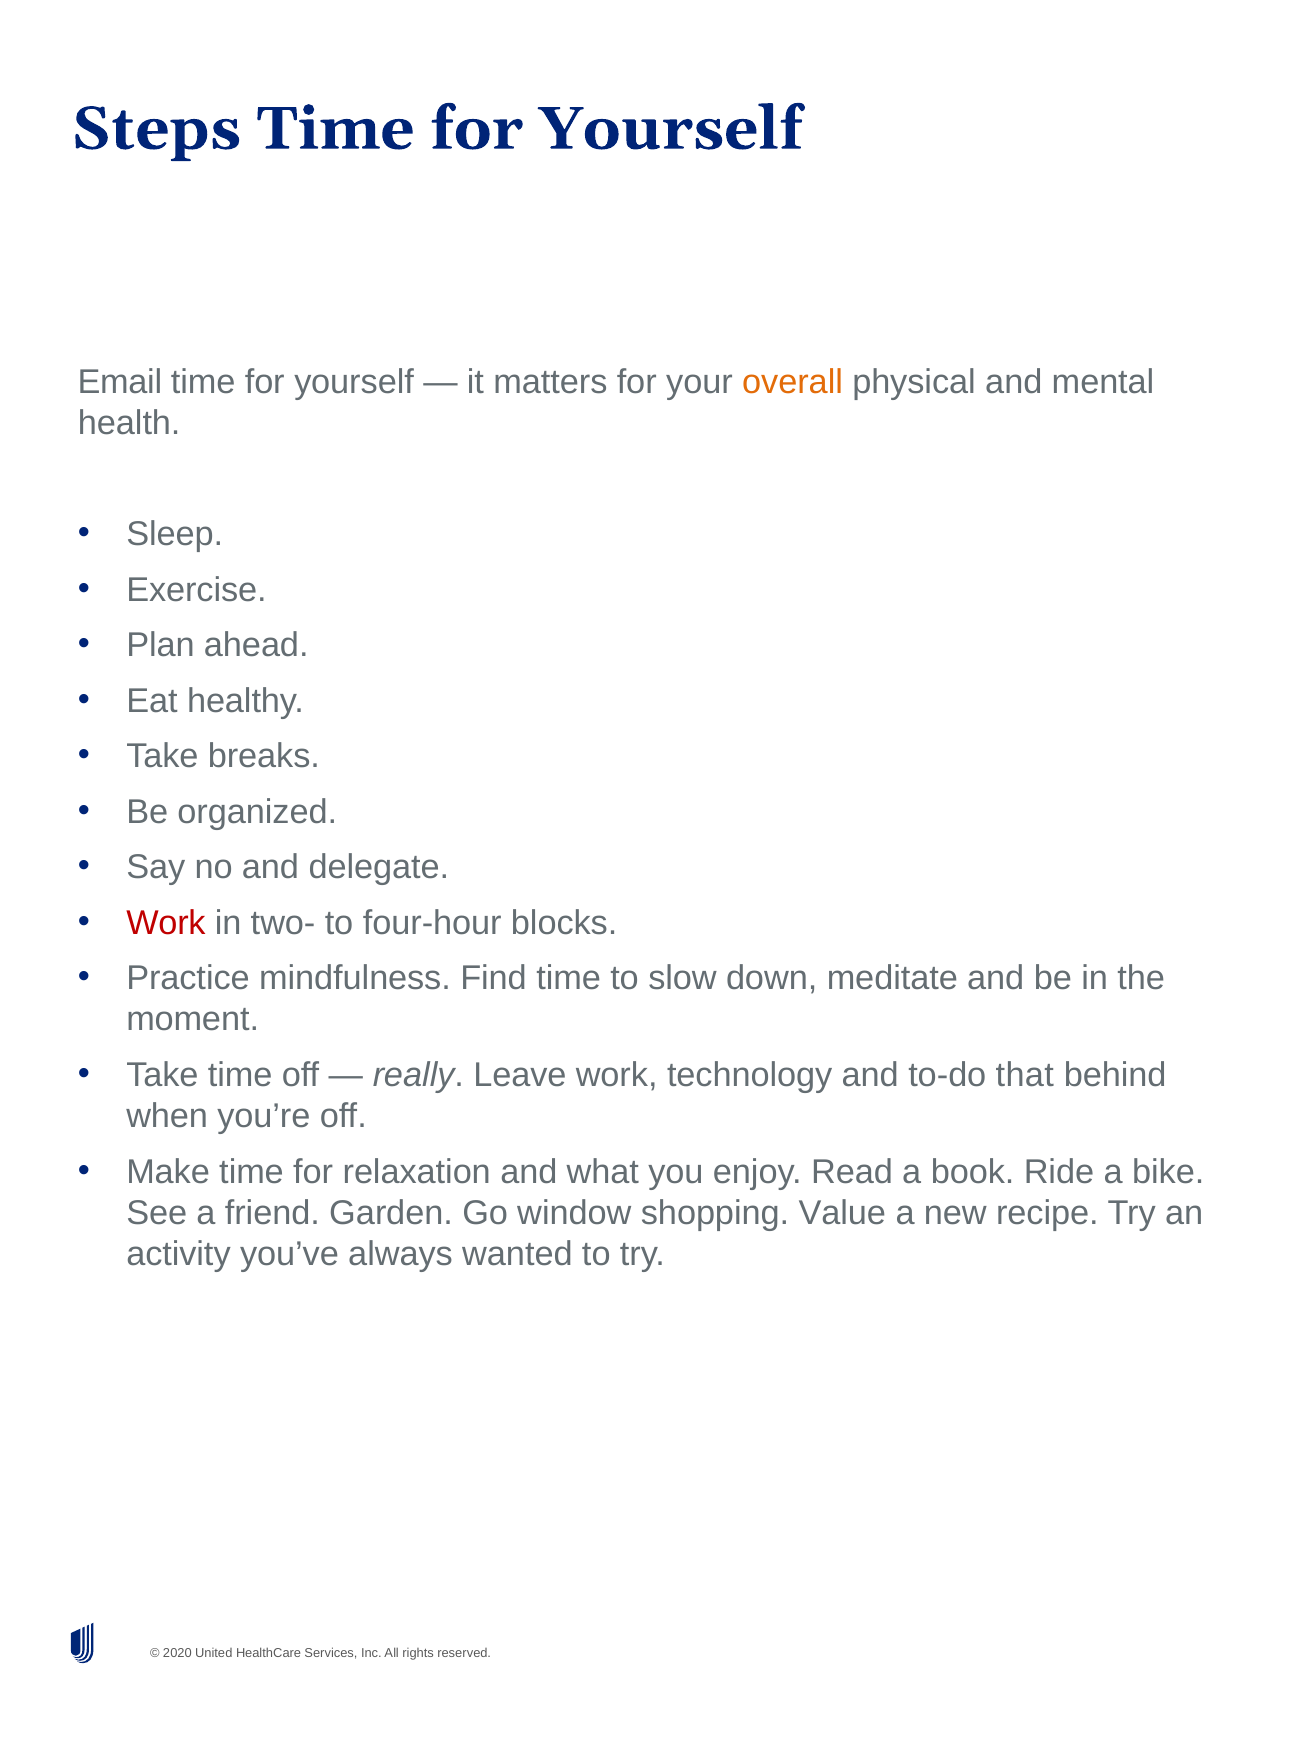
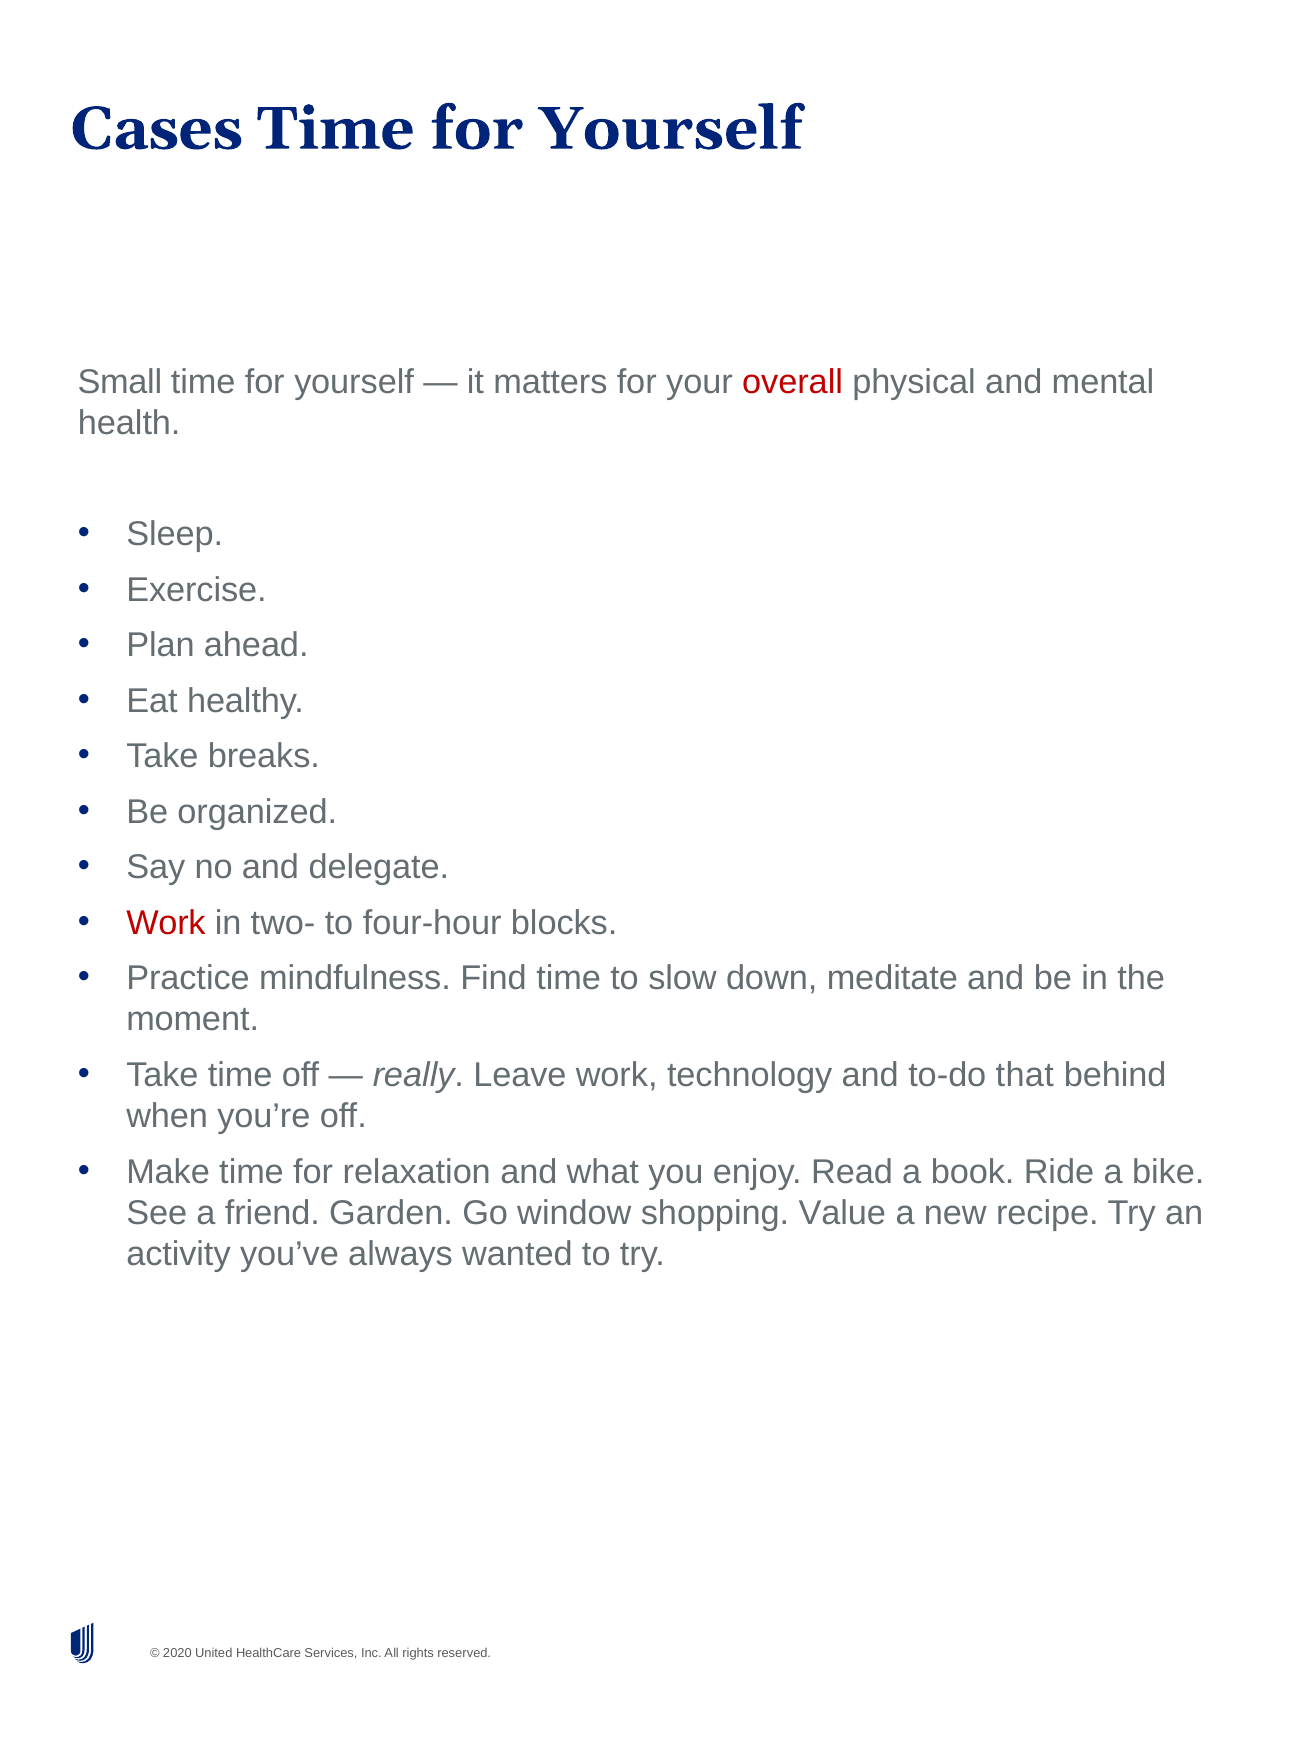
Steps: Steps -> Cases (157, 129)
Email: Email -> Small (120, 382)
overall colour: orange -> red (793, 382)
